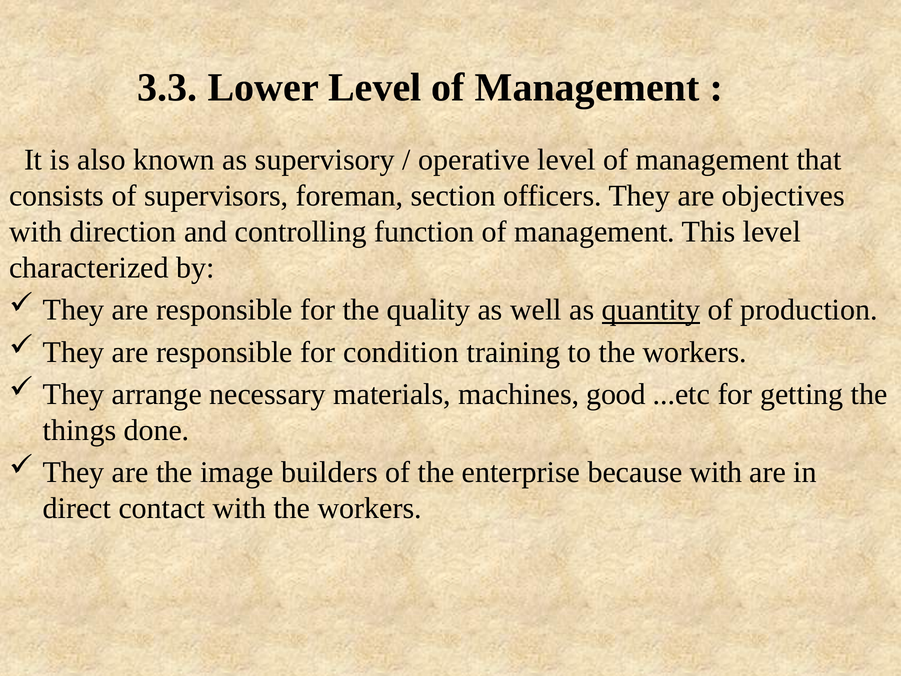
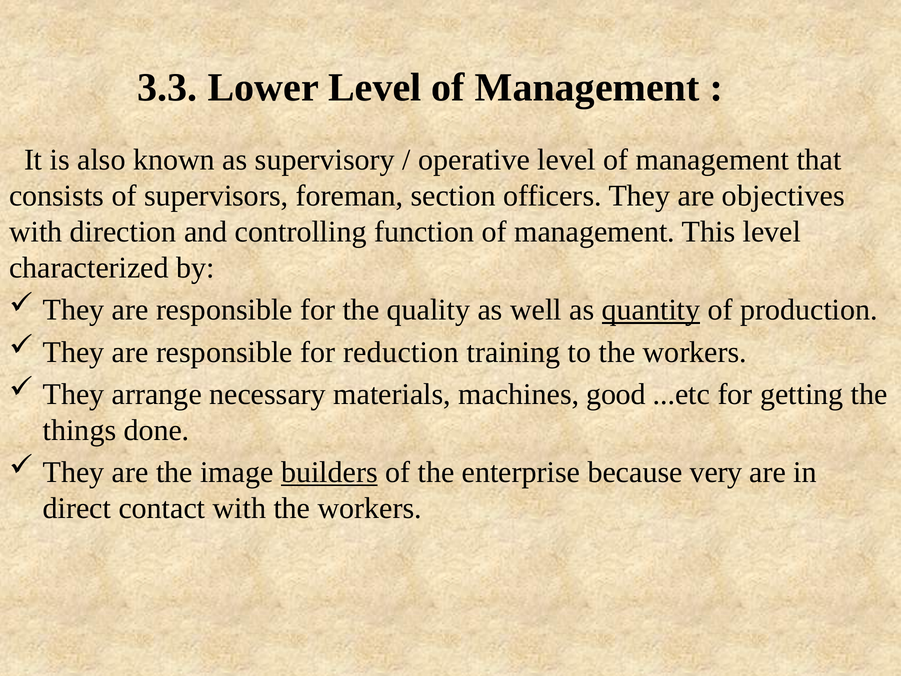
condition: condition -> reduction (401, 352)
builders underline: none -> present (329, 472)
because with: with -> very (716, 472)
